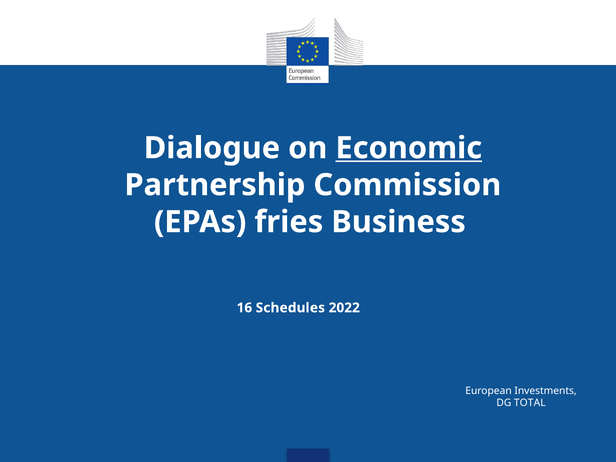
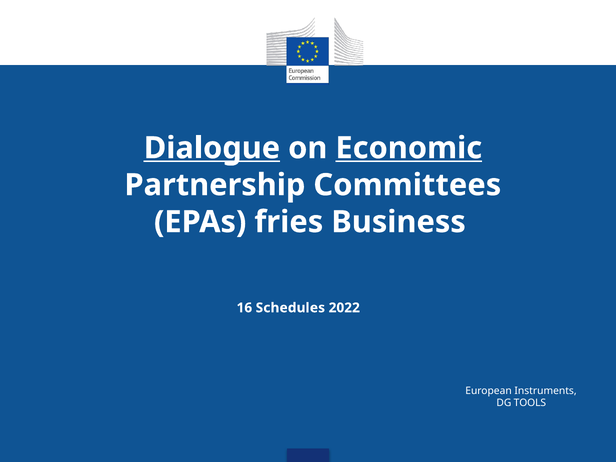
Dialogue underline: none -> present (212, 148)
Commission: Commission -> Committees (407, 185)
Investments: Investments -> Instruments (546, 391)
TOTAL: TOTAL -> TOOLS (530, 403)
